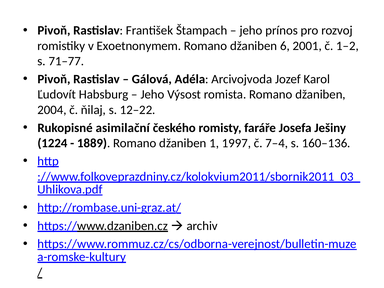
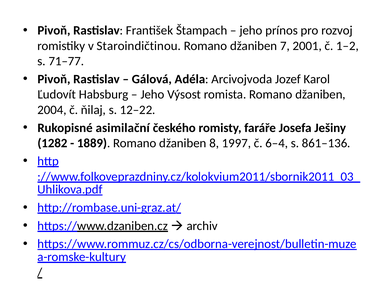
Exoetnonymem: Exoetnonymem -> Staroindičtinou (139, 46)
6: 6 -> 7 (285, 46)
1224: 1224 -> 1282 (52, 143)
1: 1 -> 8 (214, 143)
7–4: 7–4 -> 6–4 (277, 143)
160–136: 160–136 -> 861–136 (326, 143)
